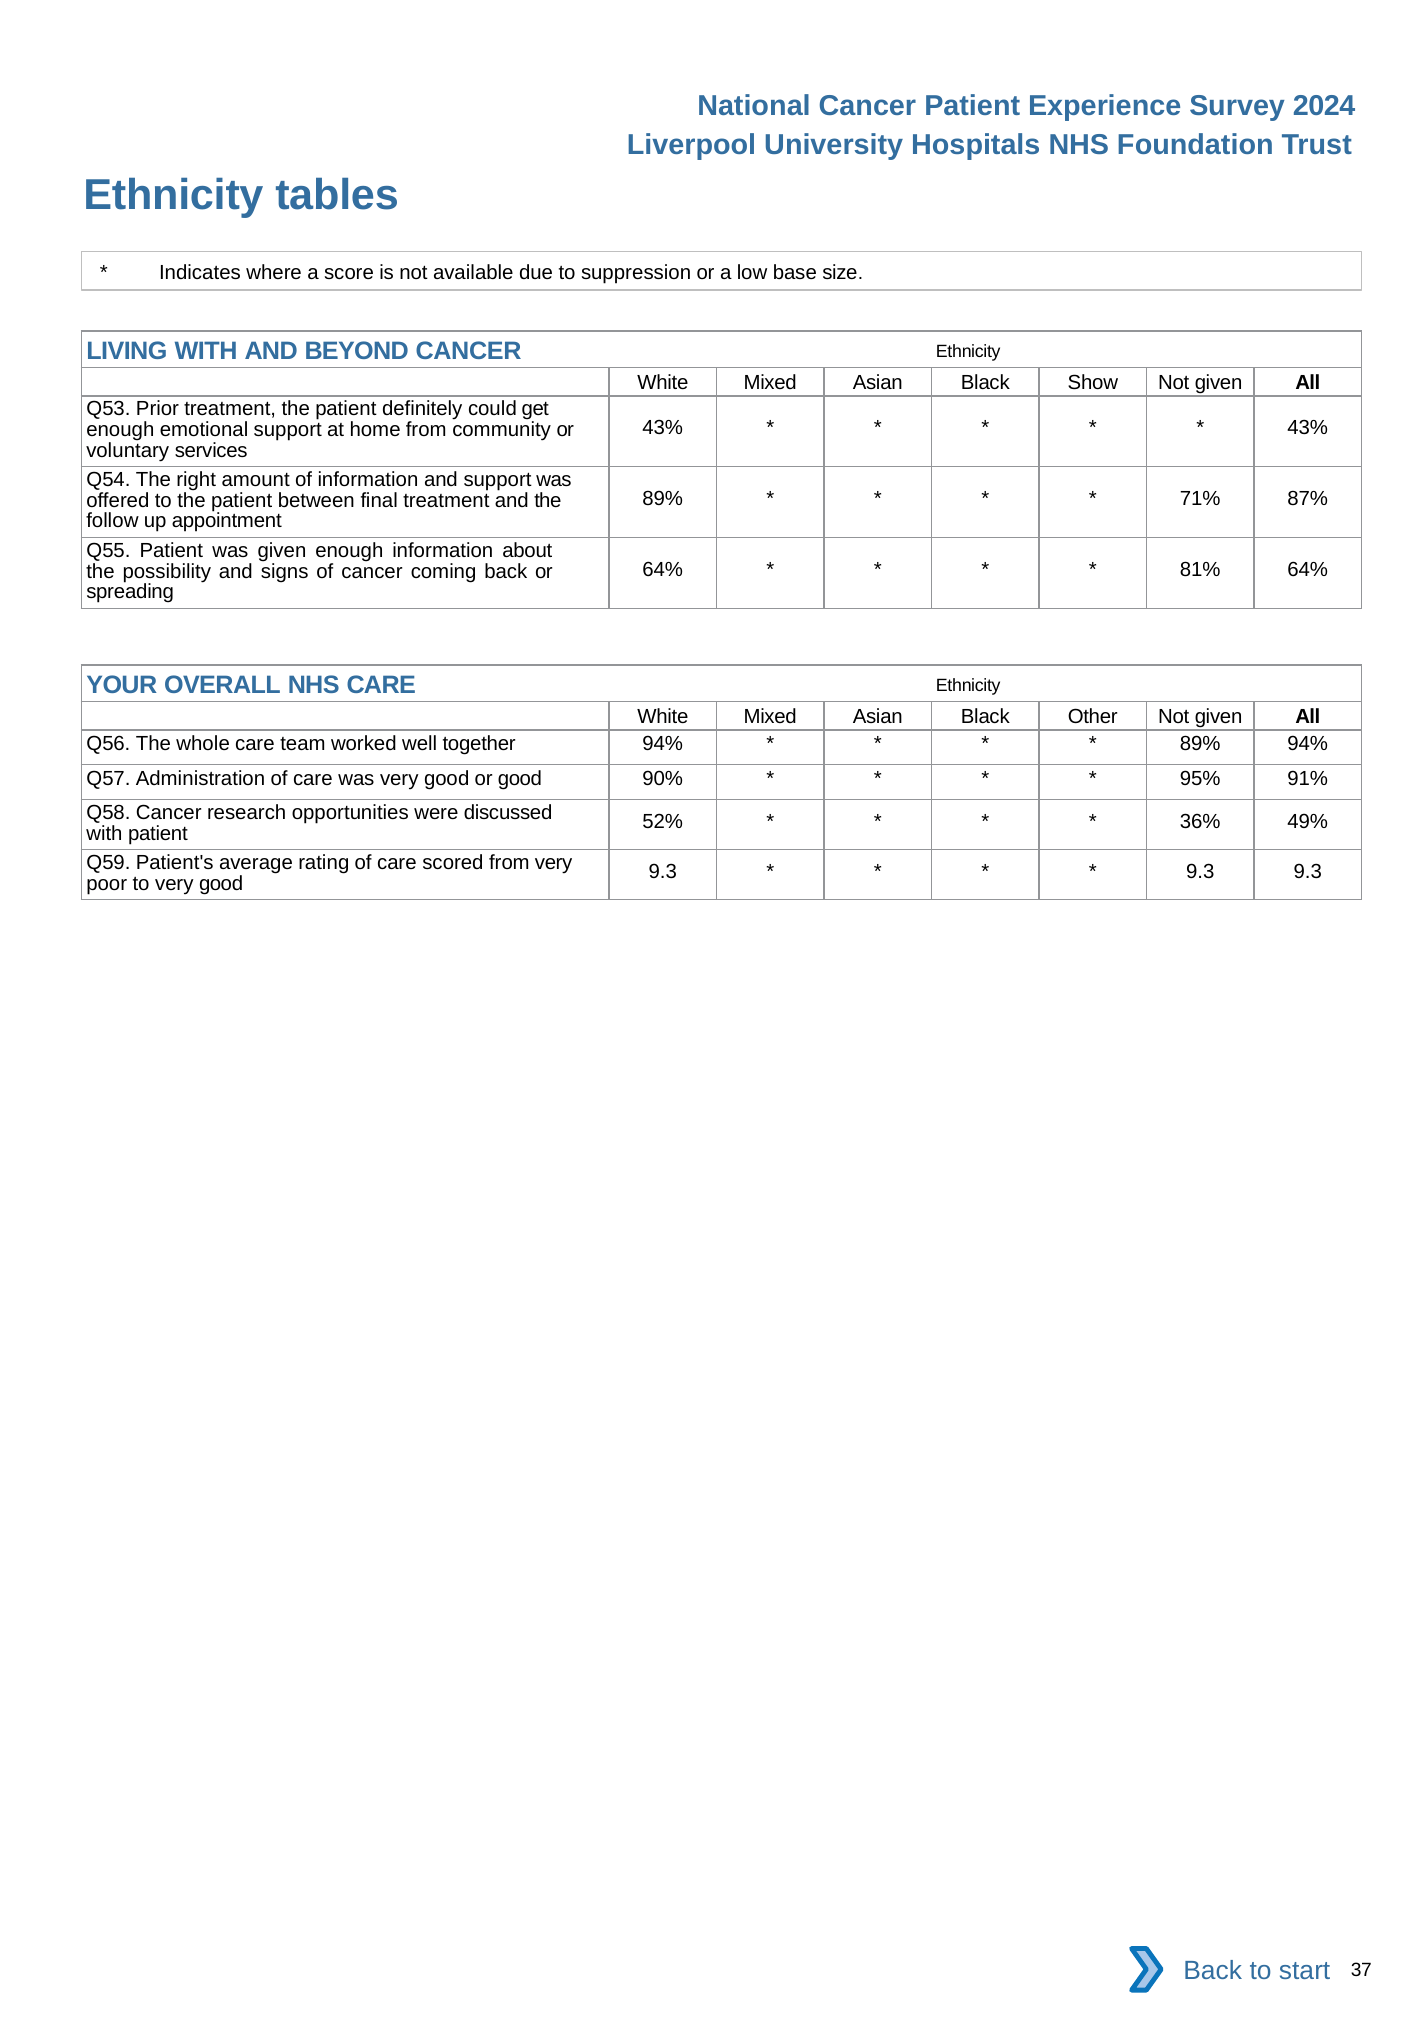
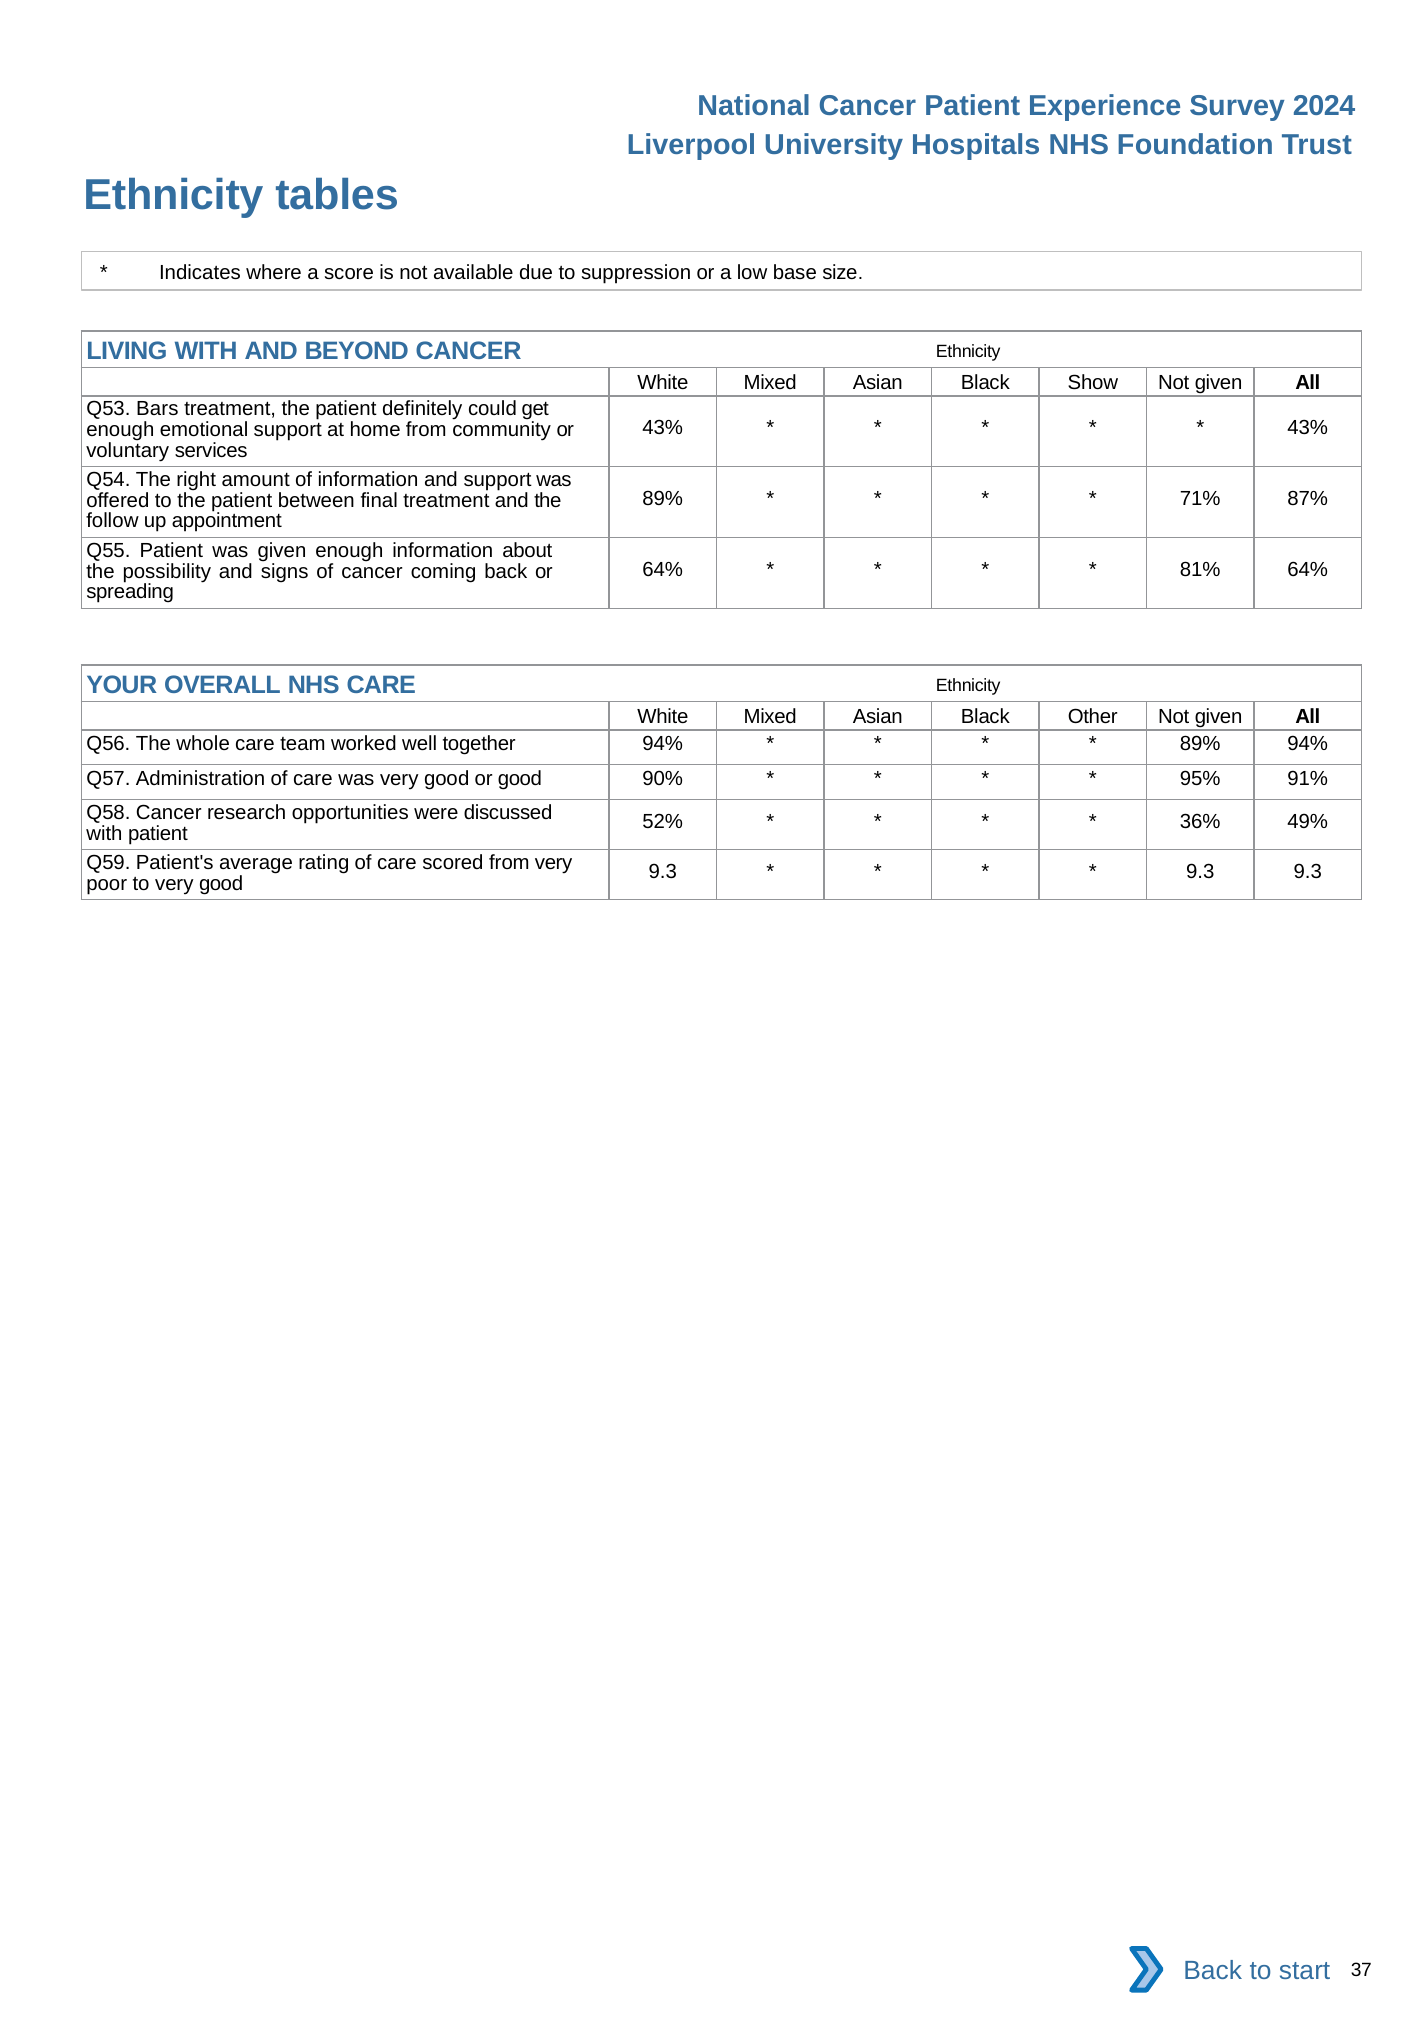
Prior: Prior -> Bars (157, 409)
